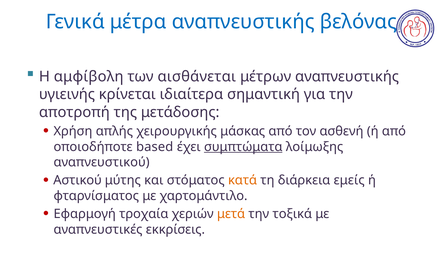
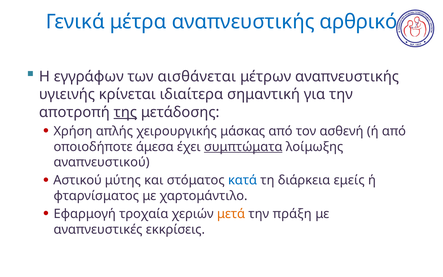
βελόνας: βελόνας -> αρθρικό (359, 22)
αμφίβολη: αμφίβολη -> εγγράφων (89, 77)
της underline: none -> present (125, 112)
based: based -> άμεσα (155, 147)
κατά colour: orange -> blue (243, 180)
τοξικά: τοξικά -> πράξη (292, 214)
